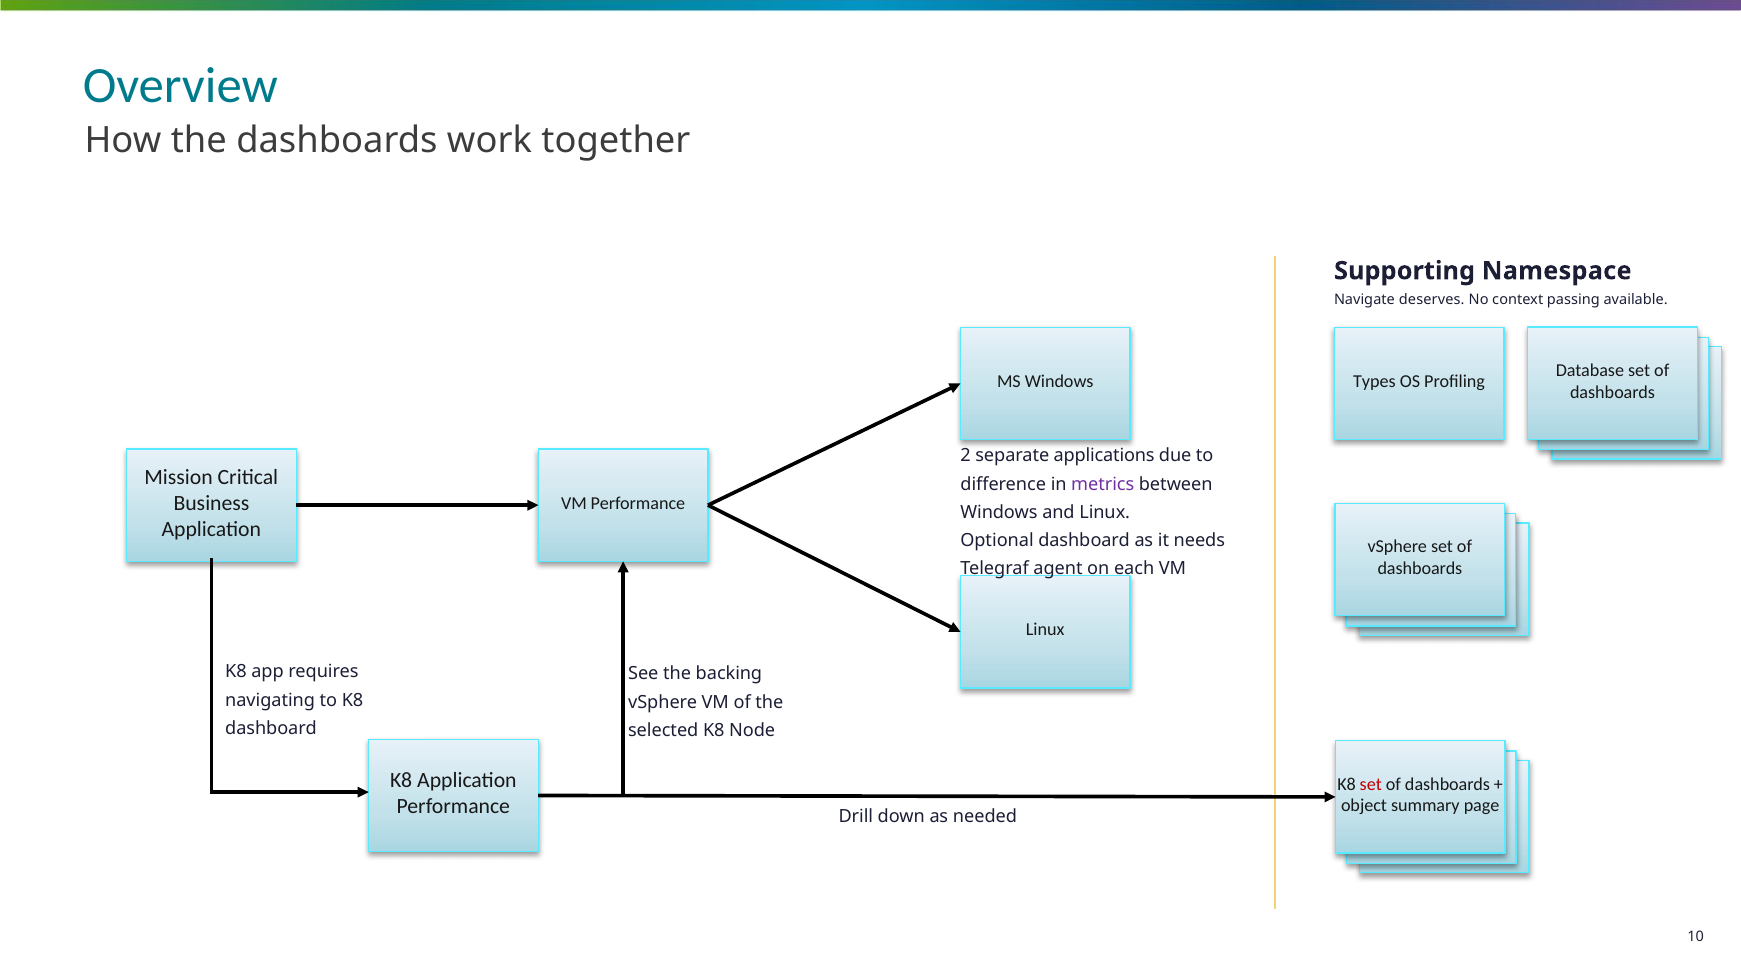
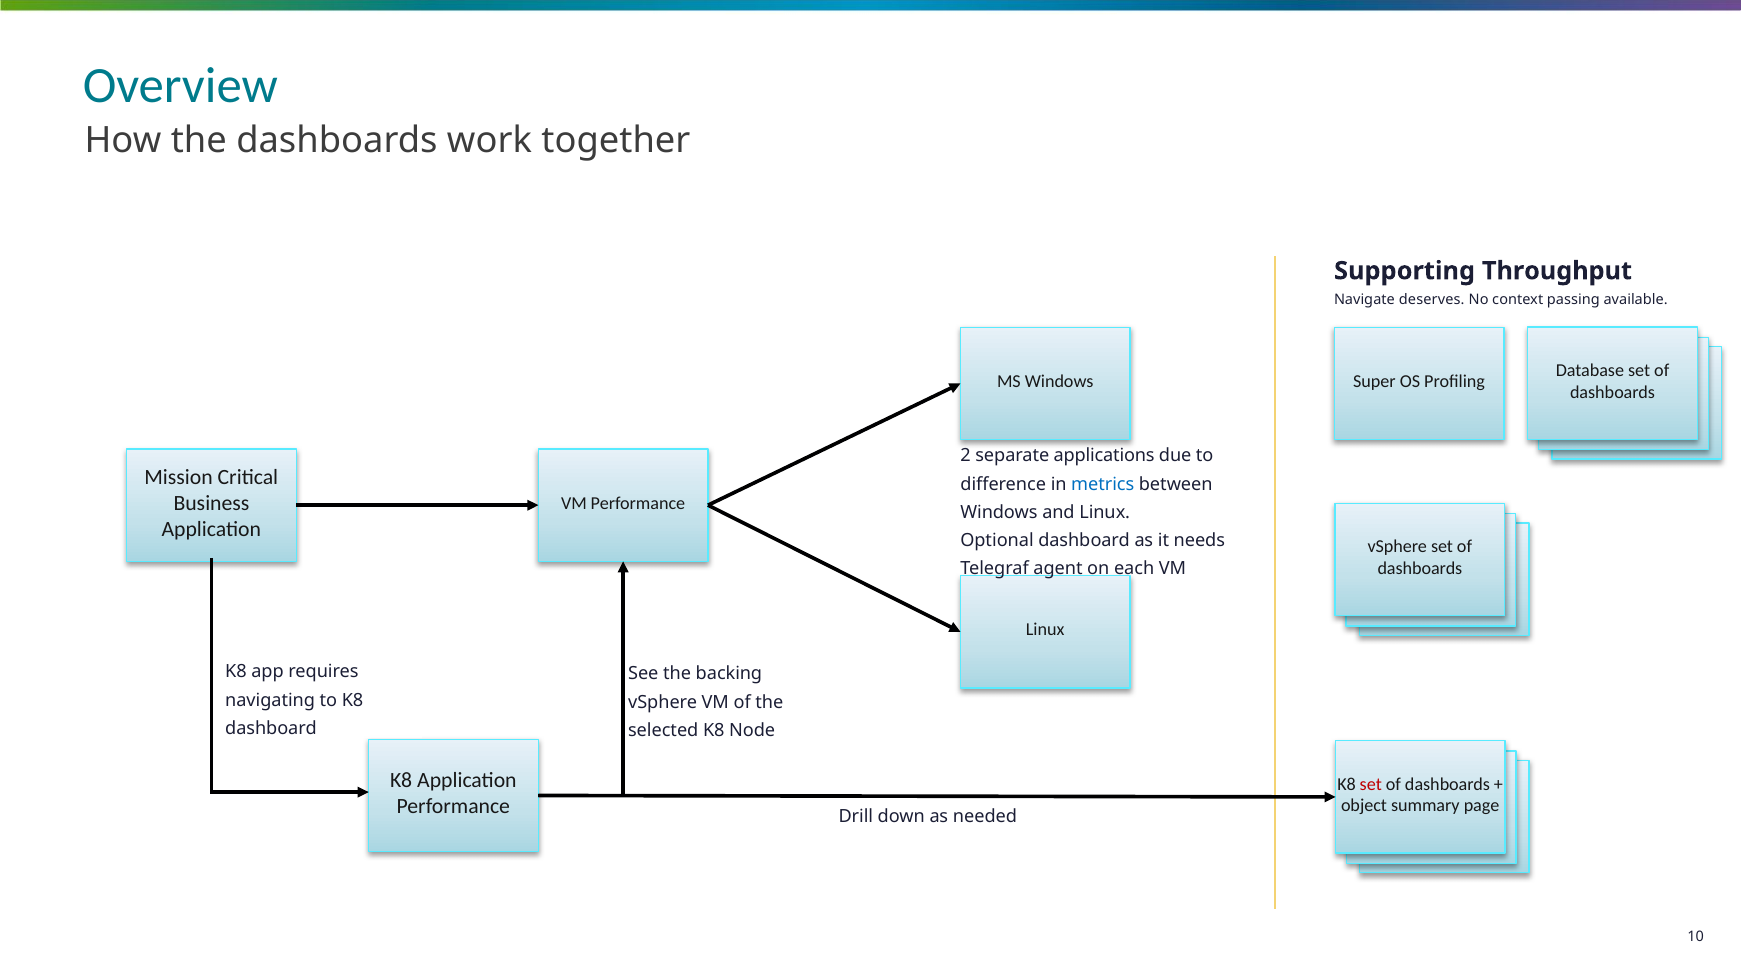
Namespace: Namespace -> Throughput (1557, 271)
Types: Types -> Super (1374, 382)
metrics colour: purple -> blue (1103, 484)
